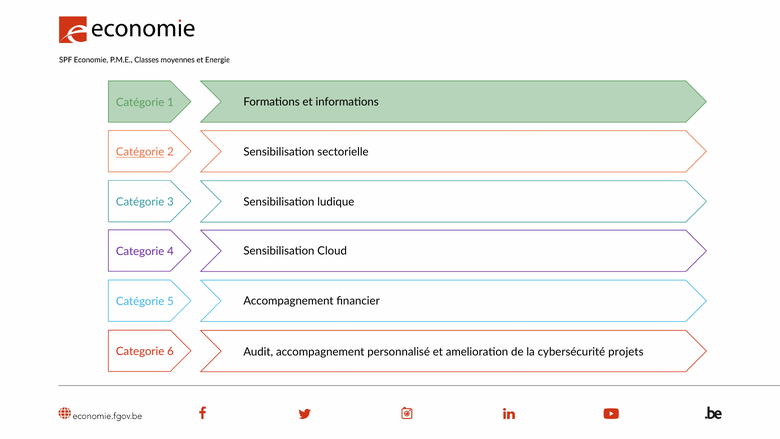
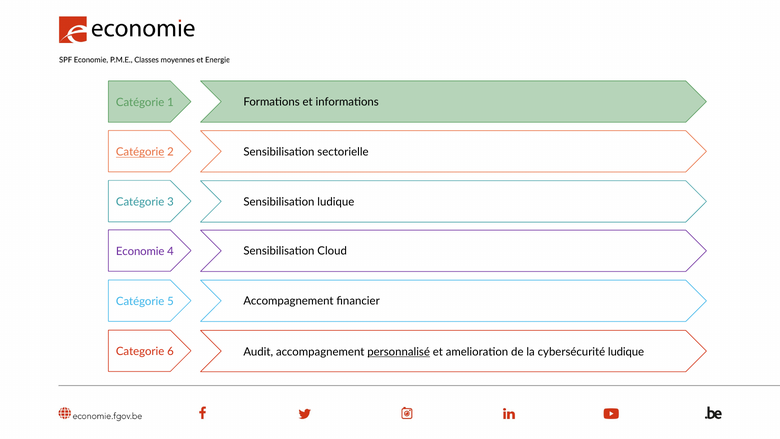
Categorie: Categorie -> Economie (140, 251)
personnalisé underline: none -> present (399, 352)
cybersécurité projets: projets -> ludique (626, 352)
